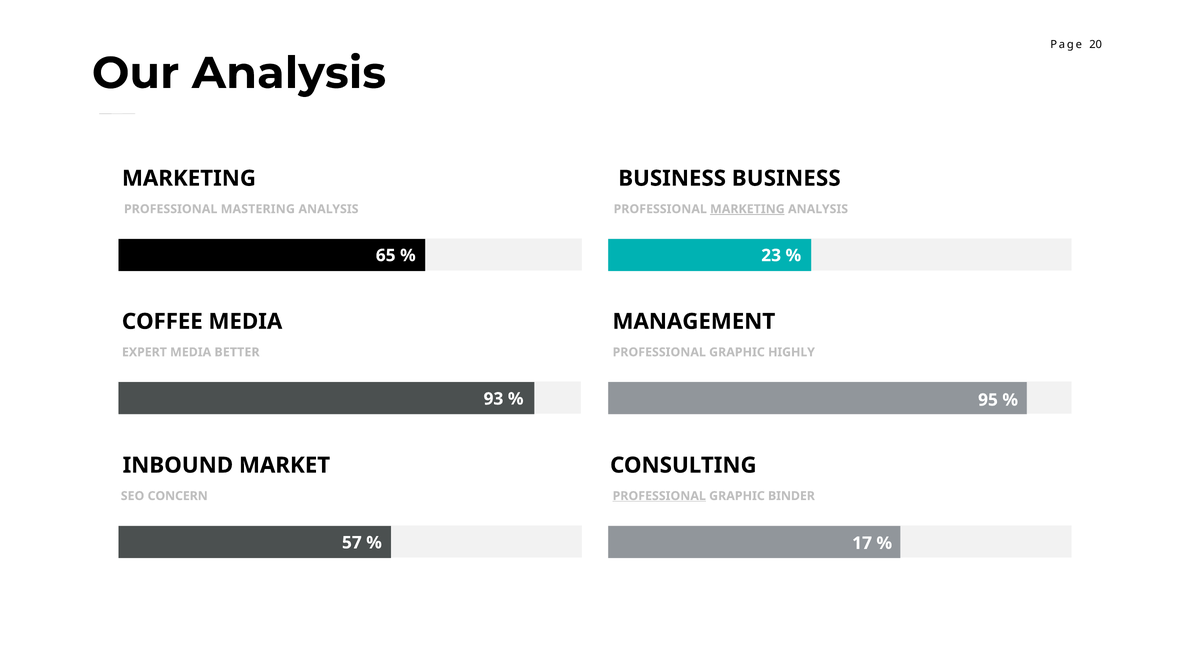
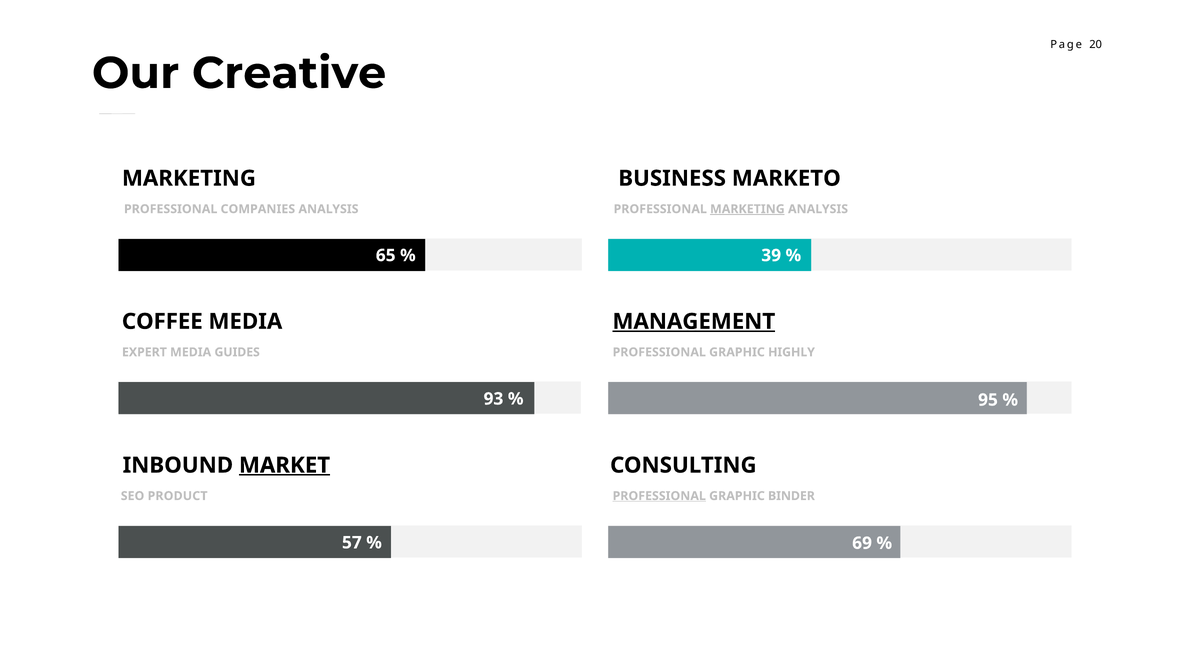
Our Analysis: Analysis -> Creative (289, 73)
BUSINESS BUSINESS: BUSINESS -> MARKETO (786, 178)
MASTERING: MASTERING -> COMPANIES (258, 209)
23: 23 -> 39 (771, 255)
MANAGEMENT underline: none -> present (694, 321)
BETTER: BETTER -> GUIDES (237, 352)
MARKET underline: none -> present (285, 465)
CONCERN: CONCERN -> PRODUCT (178, 496)
17: 17 -> 69 (862, 543)
